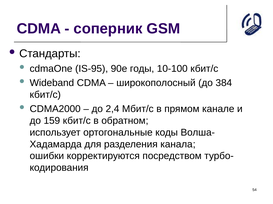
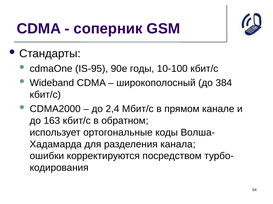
159: 159 -> 163 (52, 121)
